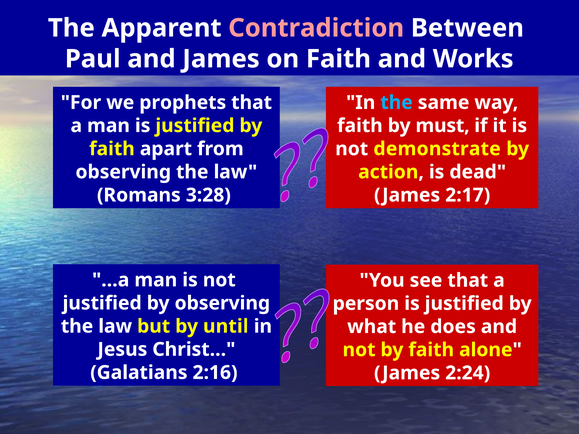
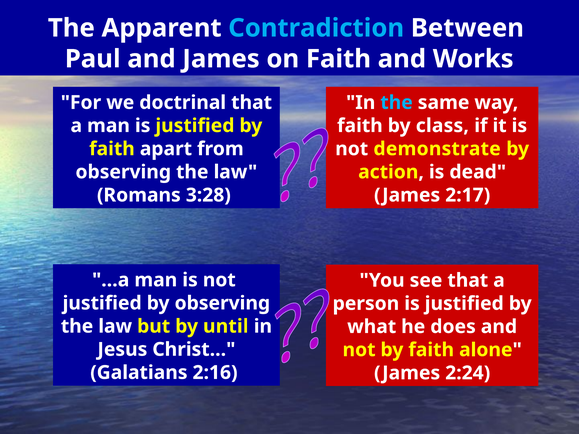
Contradiction colour: pink -> light blue (316, 28)
prophets: prophets -> doctrinal (183, 103)
must: must -> class (442, 126)
